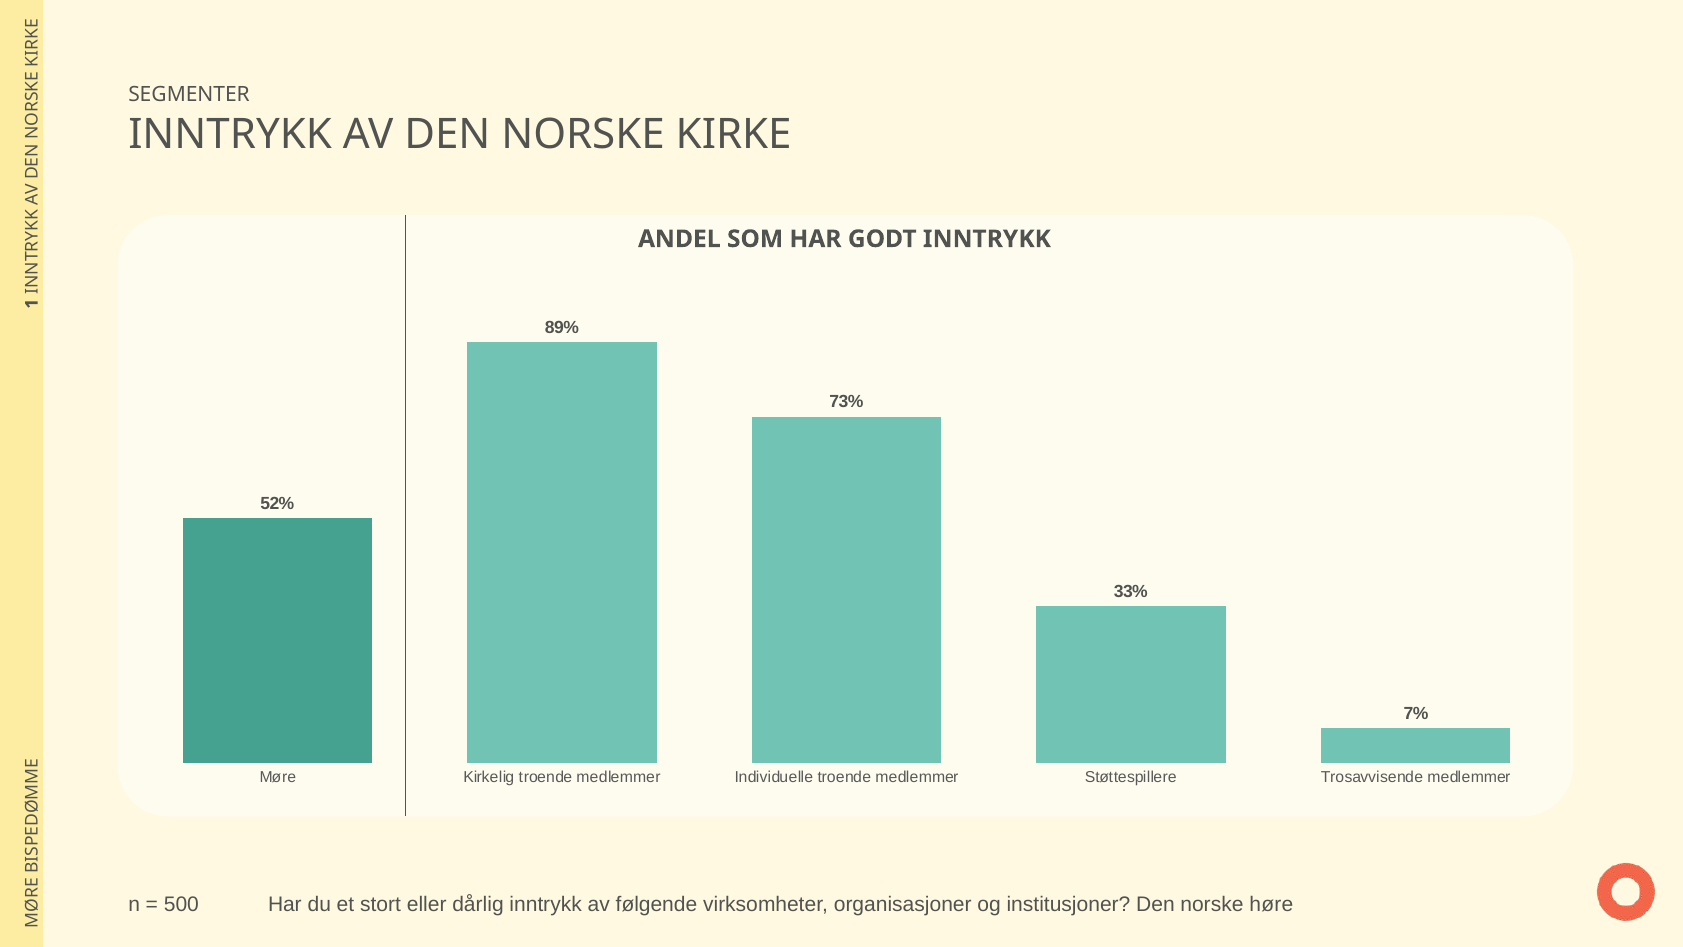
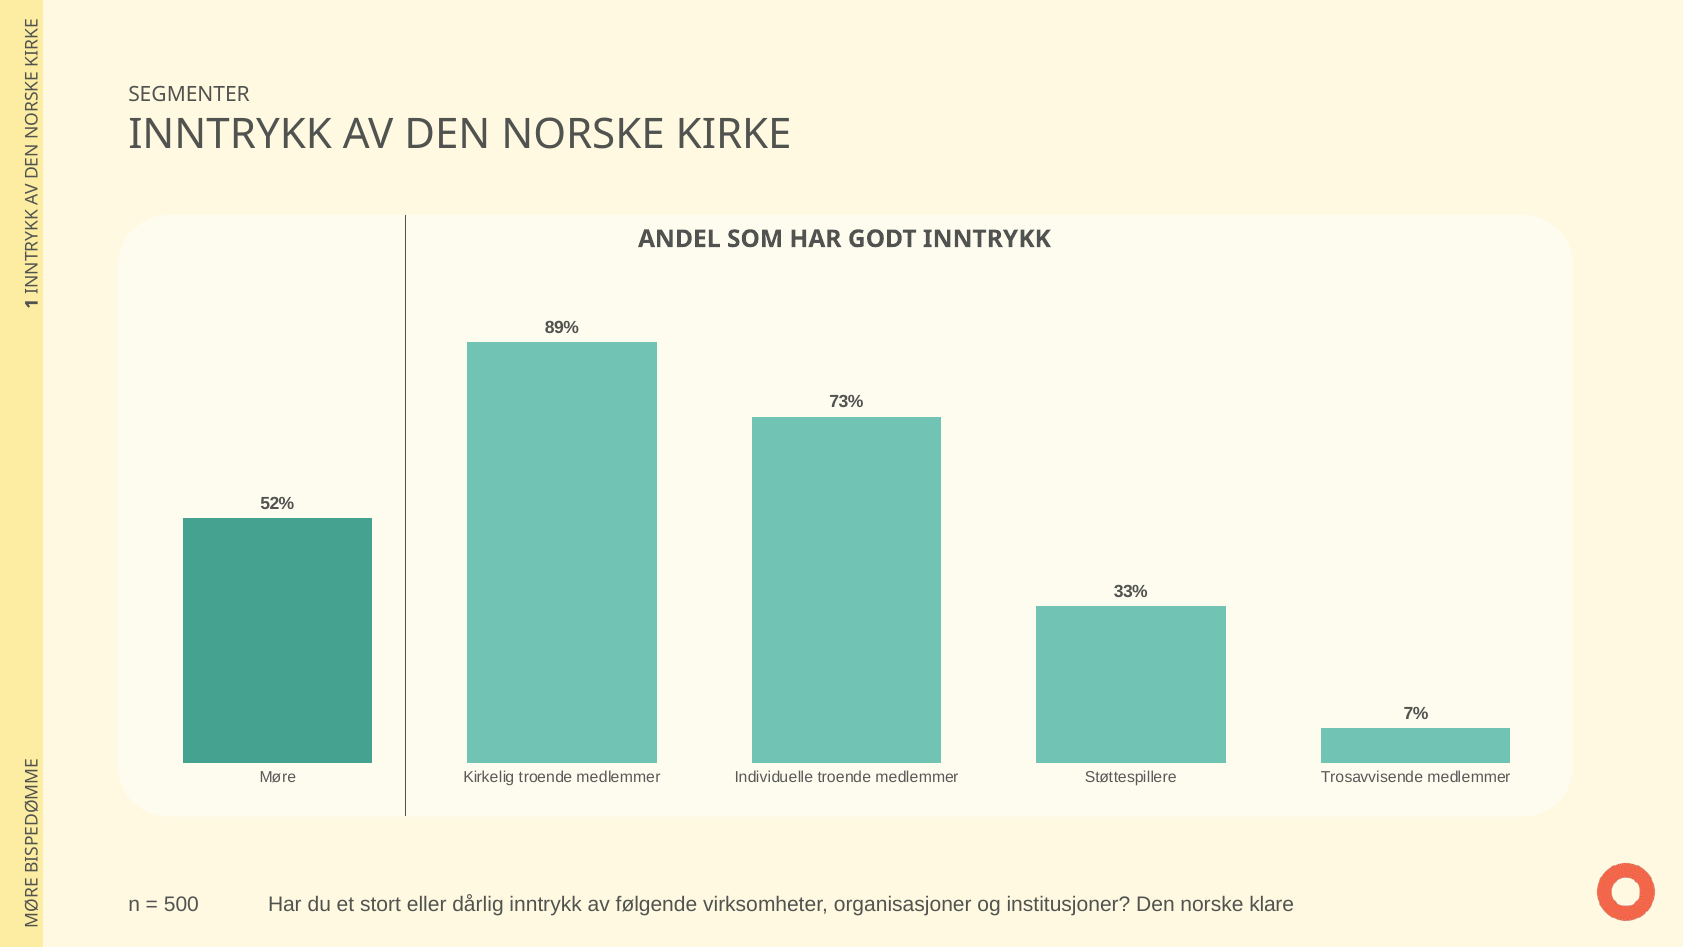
høre: høre -> klare (1272, 904)
